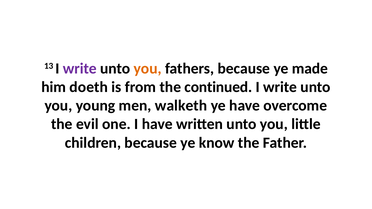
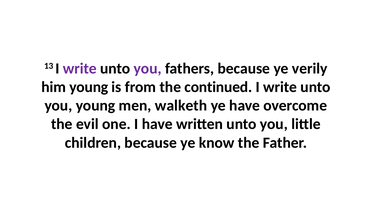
you colour: orange -> purple (148, 68)
made: made -> verily (310, 68)
him doeth: doeth -> young (89, 87)
